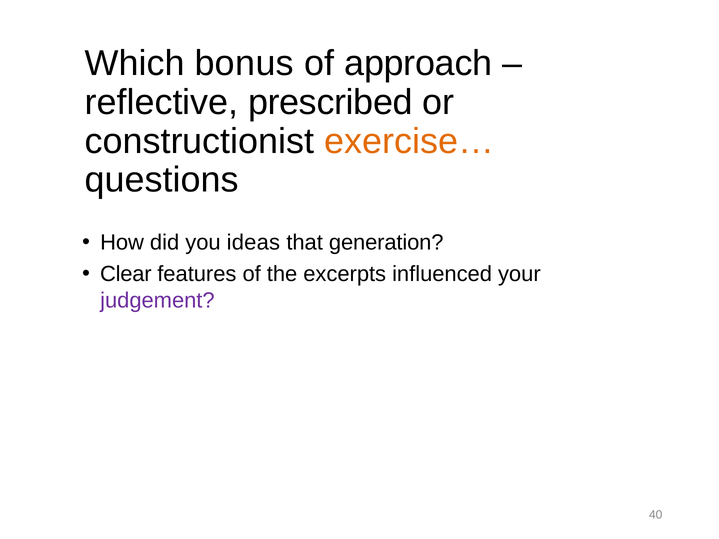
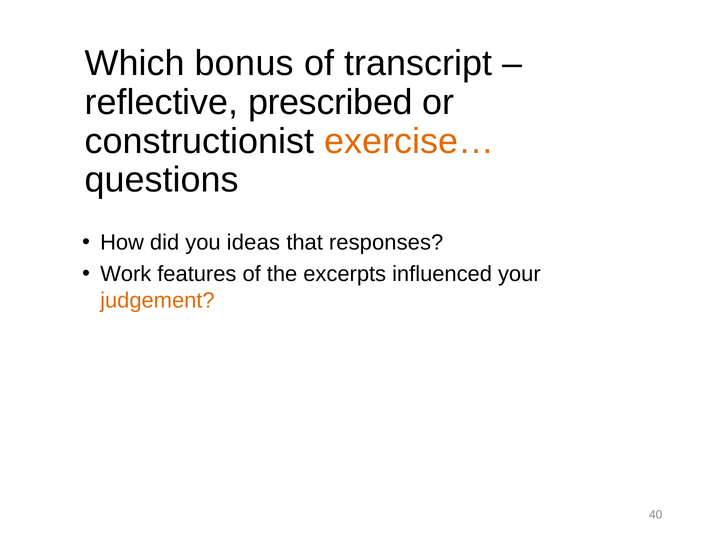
approach: approach -> transcript (418, 64)
generation: generation -> responses (386, 243)
Clear: Clear -> Work (126, 274)
judgement colour: purple -> orange (157, 300)
